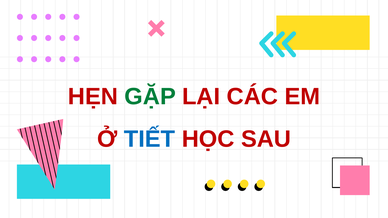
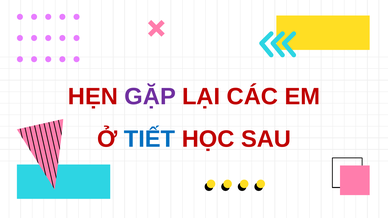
GẶP colour: green -> purple (150, 97)
